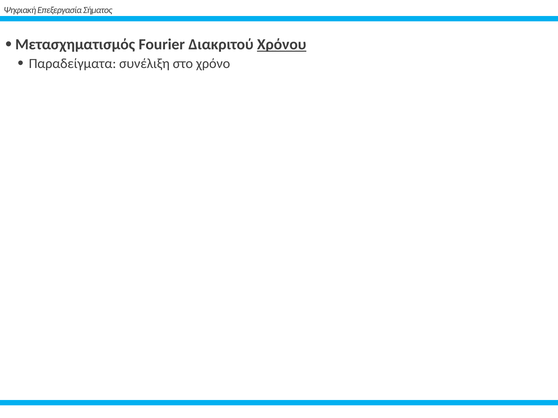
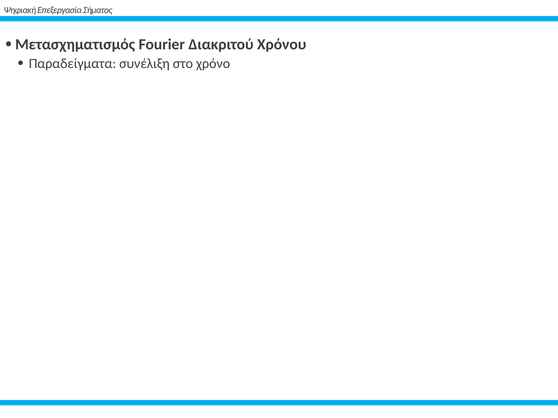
Χρόνου underline: present -> none (282, 45)
